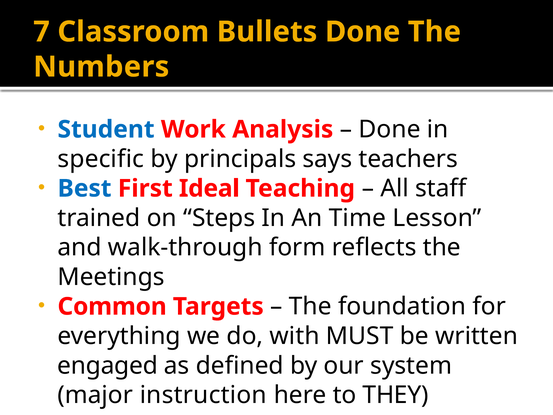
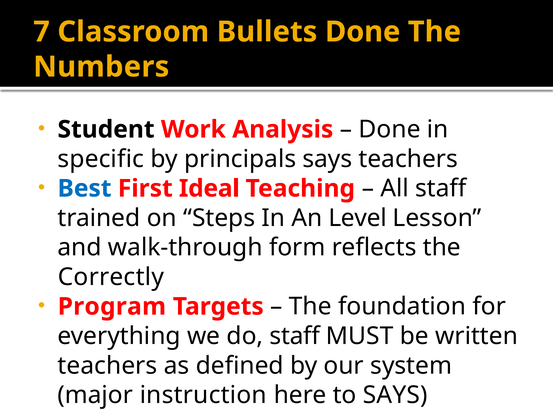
Student colour: blue -> black (106, 129)
Time: Time -> Level (358, 218)
Meetings: Meetings -> Correctly (111, 277)
Common: Common -> Program (112, 306)
do with: with -> staff (295, 336)
engaged: engaged -> teachers (107, 365)
to THEY: THEY -> SAYS (395, 395)
